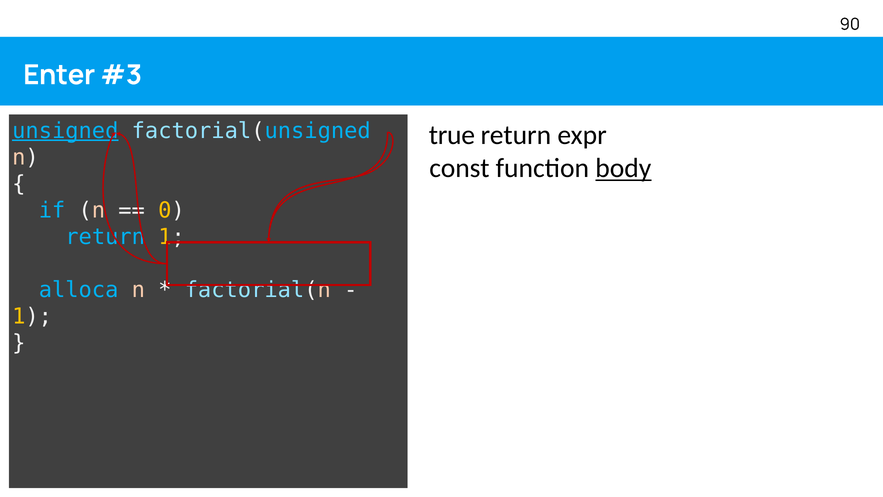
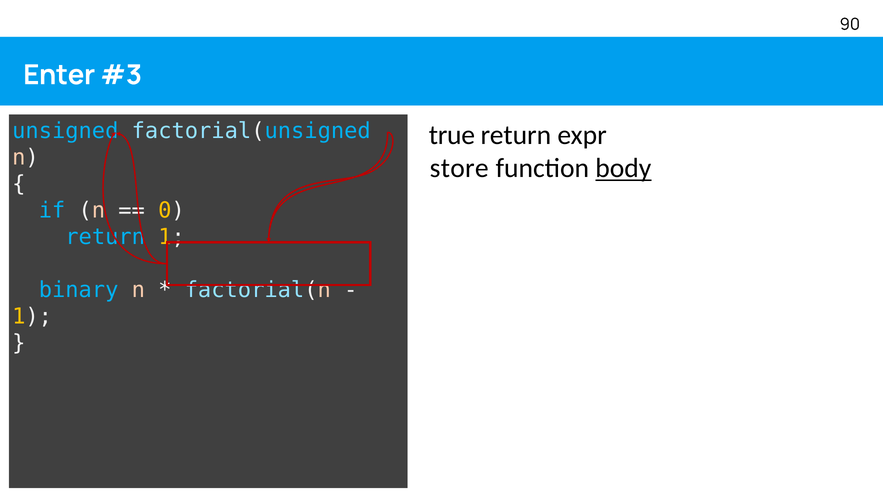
unsigned underline: present -> none (65, 131)
const: const -> store (459, 168)
alloca: alloca -> binary (79, 290)
